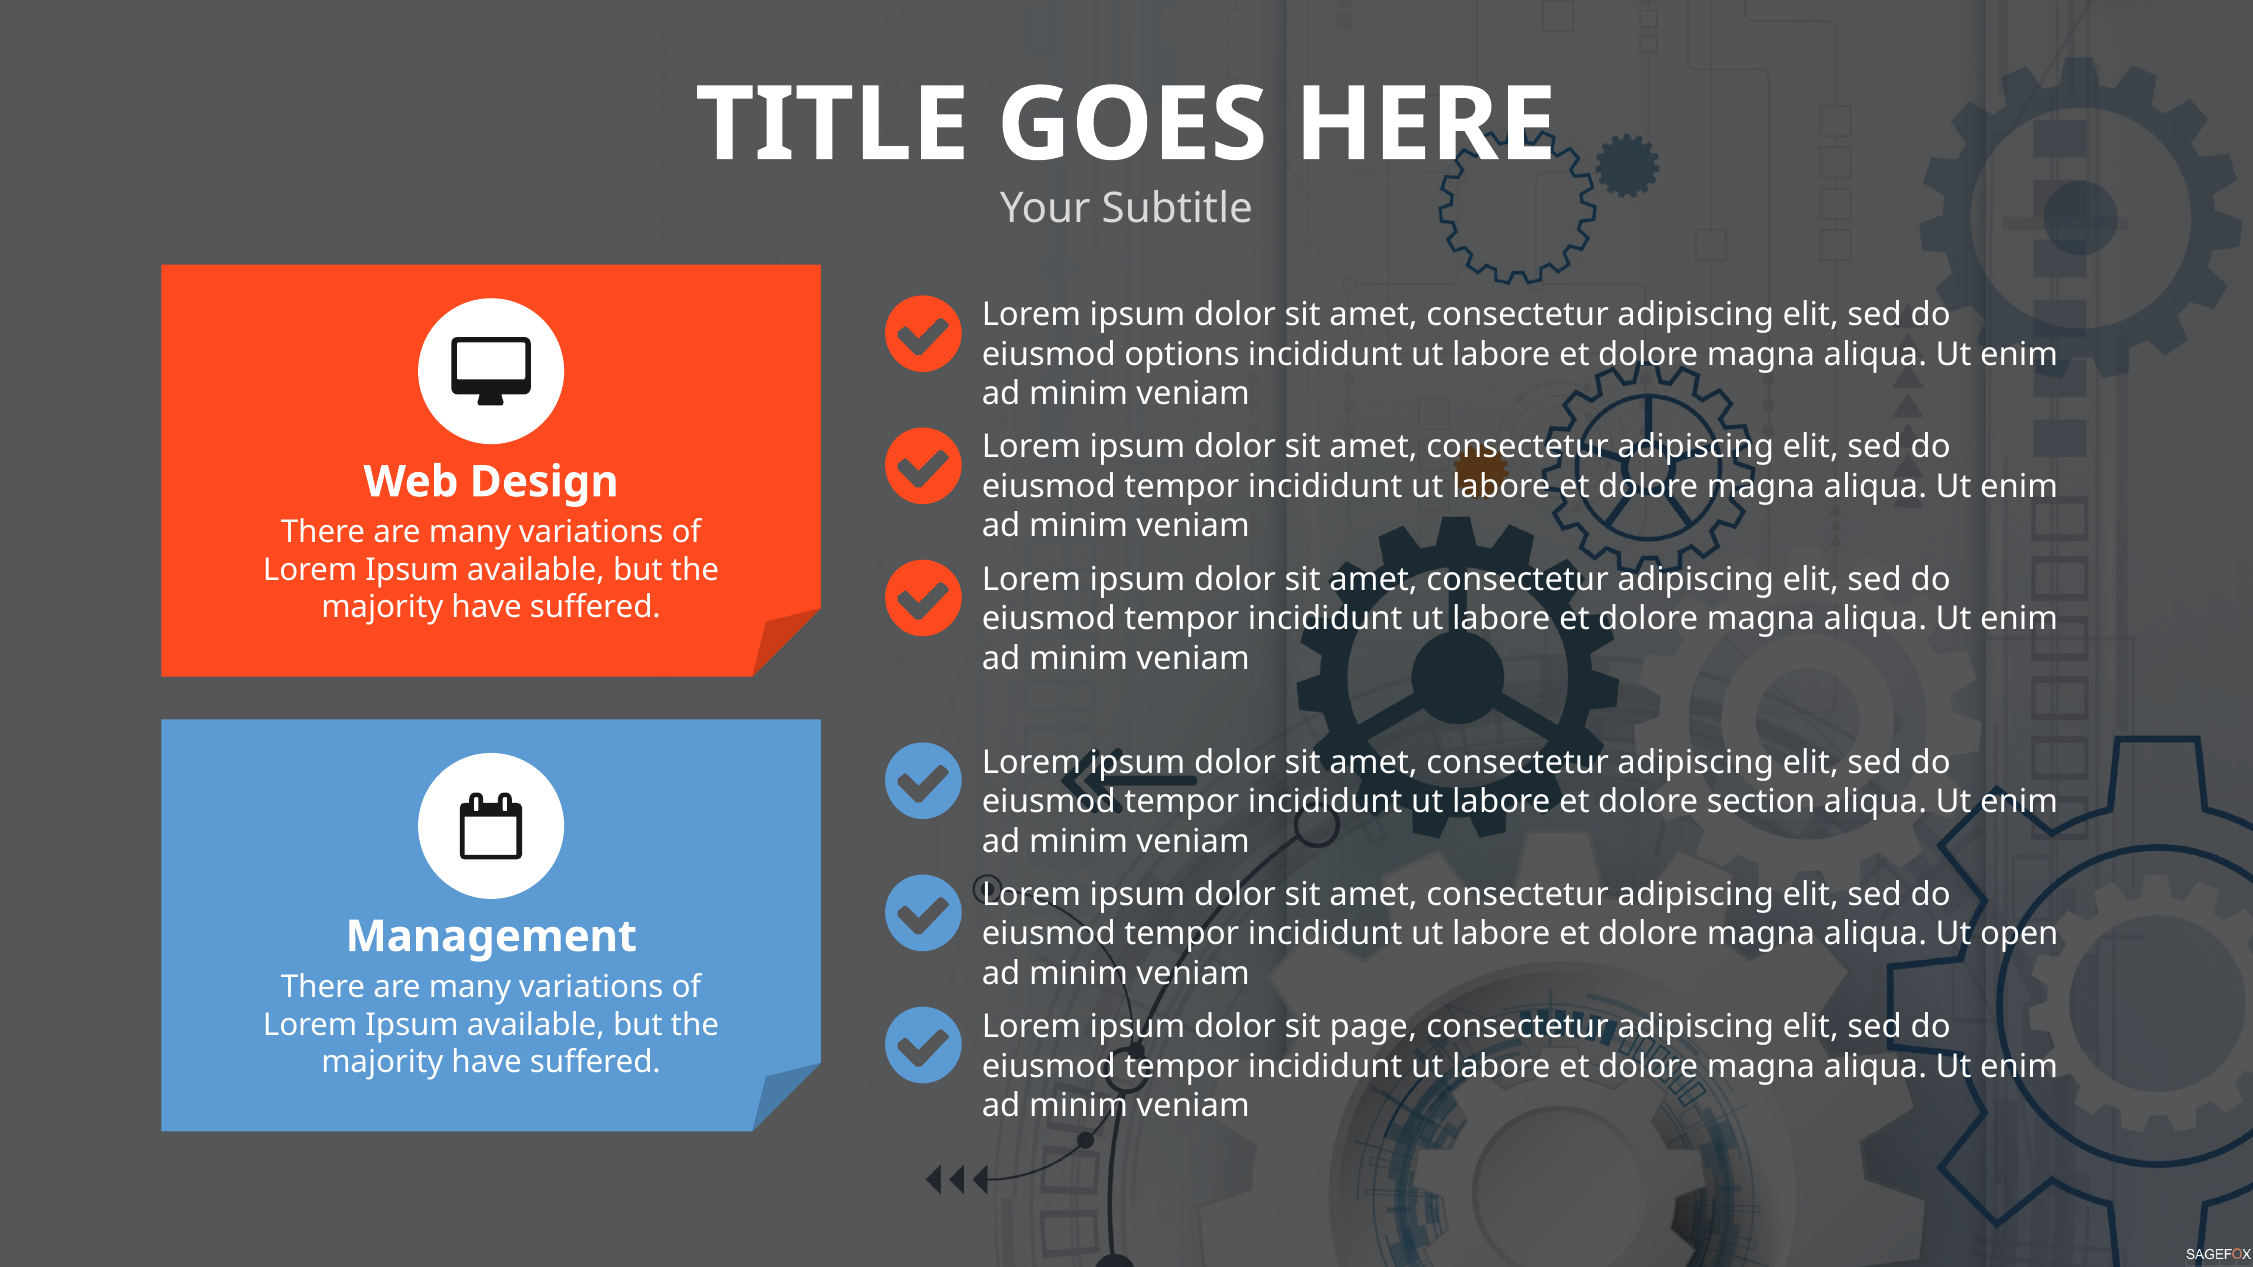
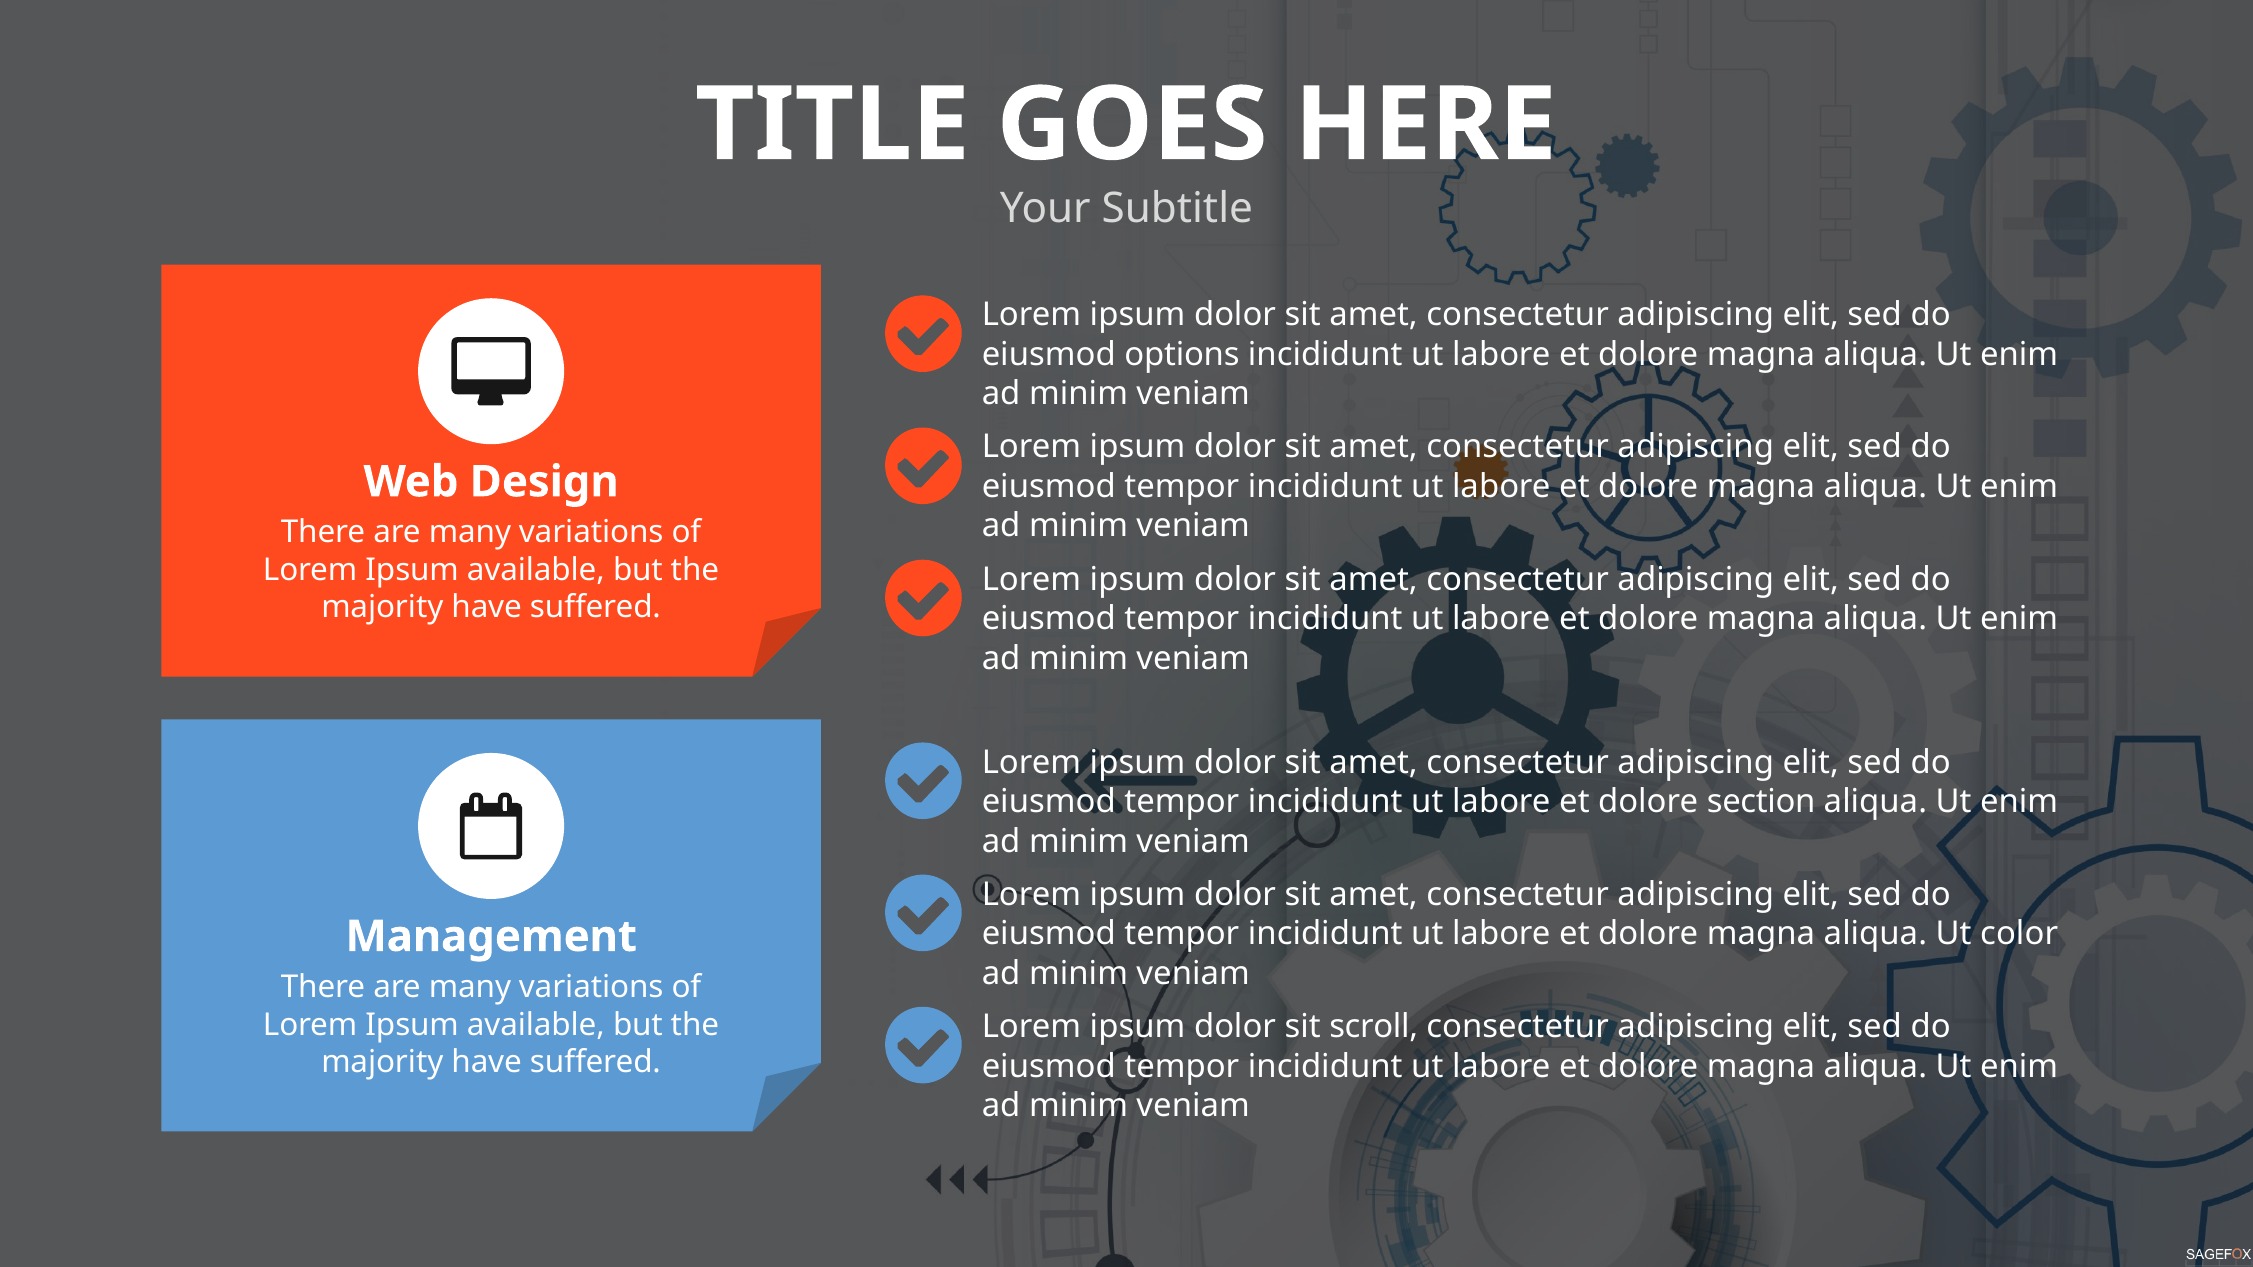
open: open -> color (2019, 934)
page: page -> scroll (1374, 1027)
